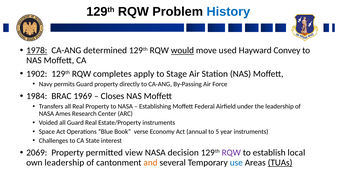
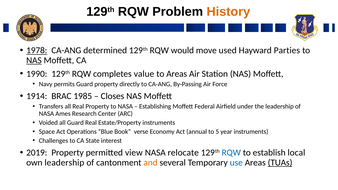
History colour: blue -> orange (228, 12)
would underline: present -> none (182, 51)
Convey: Convey -> Parties (287, 51)
NAS underline: none -> present (34, 60)
1902: 1902 -> 1990 (37, 74)
apply: apply -> value (144, 74)
to Stage: Stage -> Areas (177, 74)
1984: 1984 -> 1914 (37, 96)
1969: 1969 -> 1985 (83, 96)
2069: 2069 -> 2019 (37, 153)
decision: decision -> relocate (183, 153)
RQW colour: purple -> blue (231, 153)
